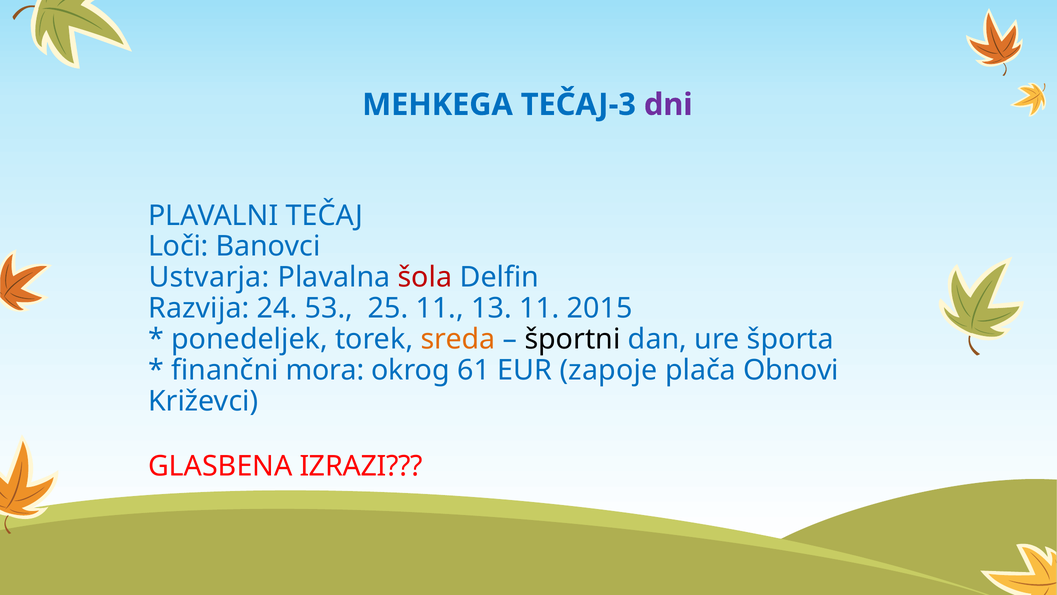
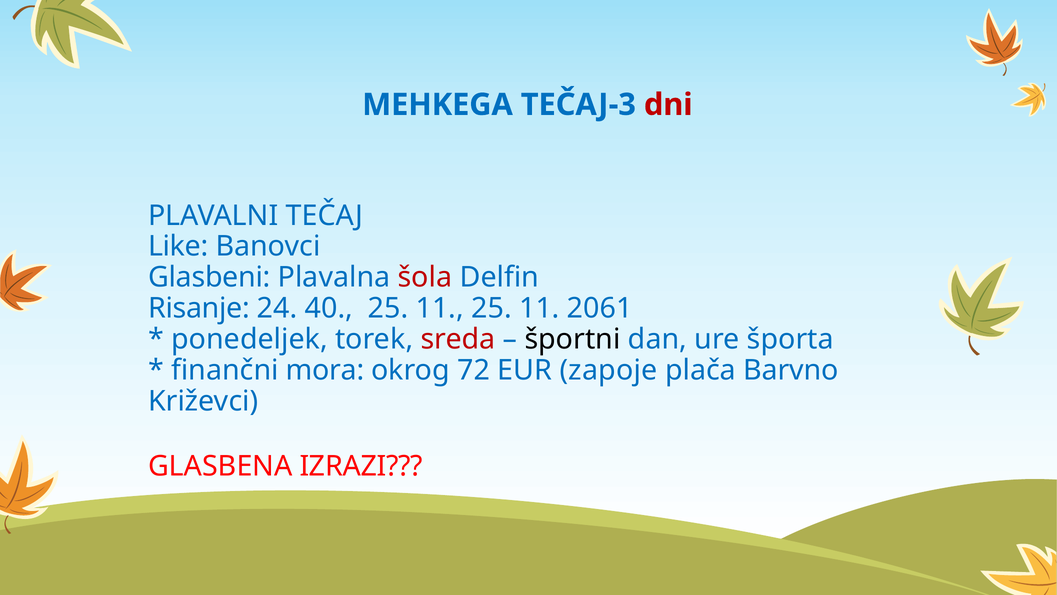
dni colour: purple -> red (668, 105)
Loči: Loči -> Like (178, 246)
Ustvarja: Ustvarja -> Glasbeni (209, 277)
Razvija: Razvija -> Risanje (199, 308)
53: 53 -> 40 (329, 308)
11 13: 13 -> 25 (491, 308)
2015: 2015 -> 2061 (600, 308)
sreda colour: orange -> red (458, 339)
61: 61 -> 72 (474, 370)
Obnovi: Obnovi -> Barvno (791, 370)
